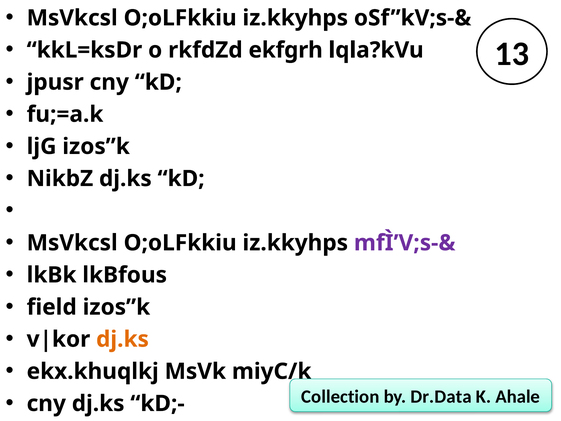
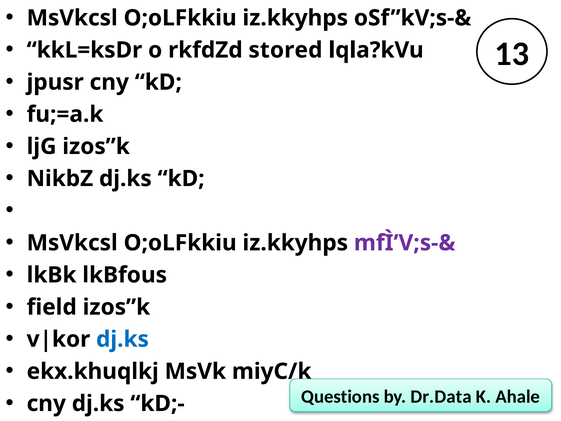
ekfgrh: ekfgrh -> stored (285, 50)
dj.ks colour: orange -> blue (122, 339)
Collection: Collection -> Questions (340, 396)
